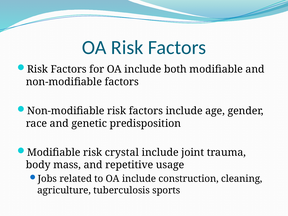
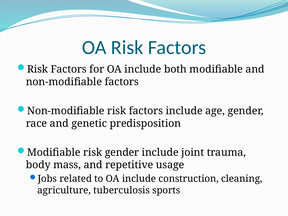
risk crystal: crystal -> gender (122, 152)
